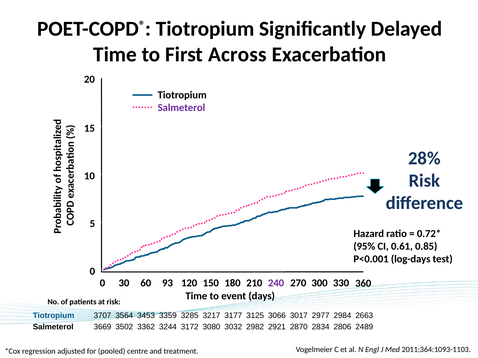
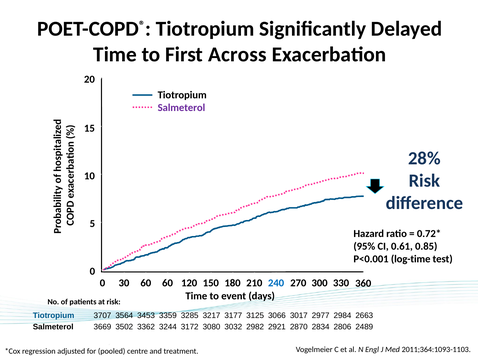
log-days: log-days -> log-time (411, 259)
60 93: 93 -> 60 (168, 283)
240 colour: purple -> blue (276, 283)
